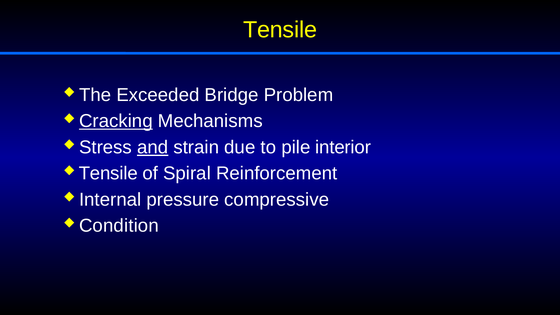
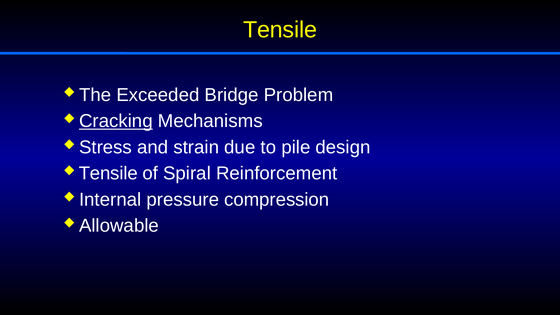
and underline: present -> none (153, 147)
interior: interior -> design (343, 147)
compressive: compressive -> compression (277, 200)
Condition: Condition -> Allowable (119, 226)
